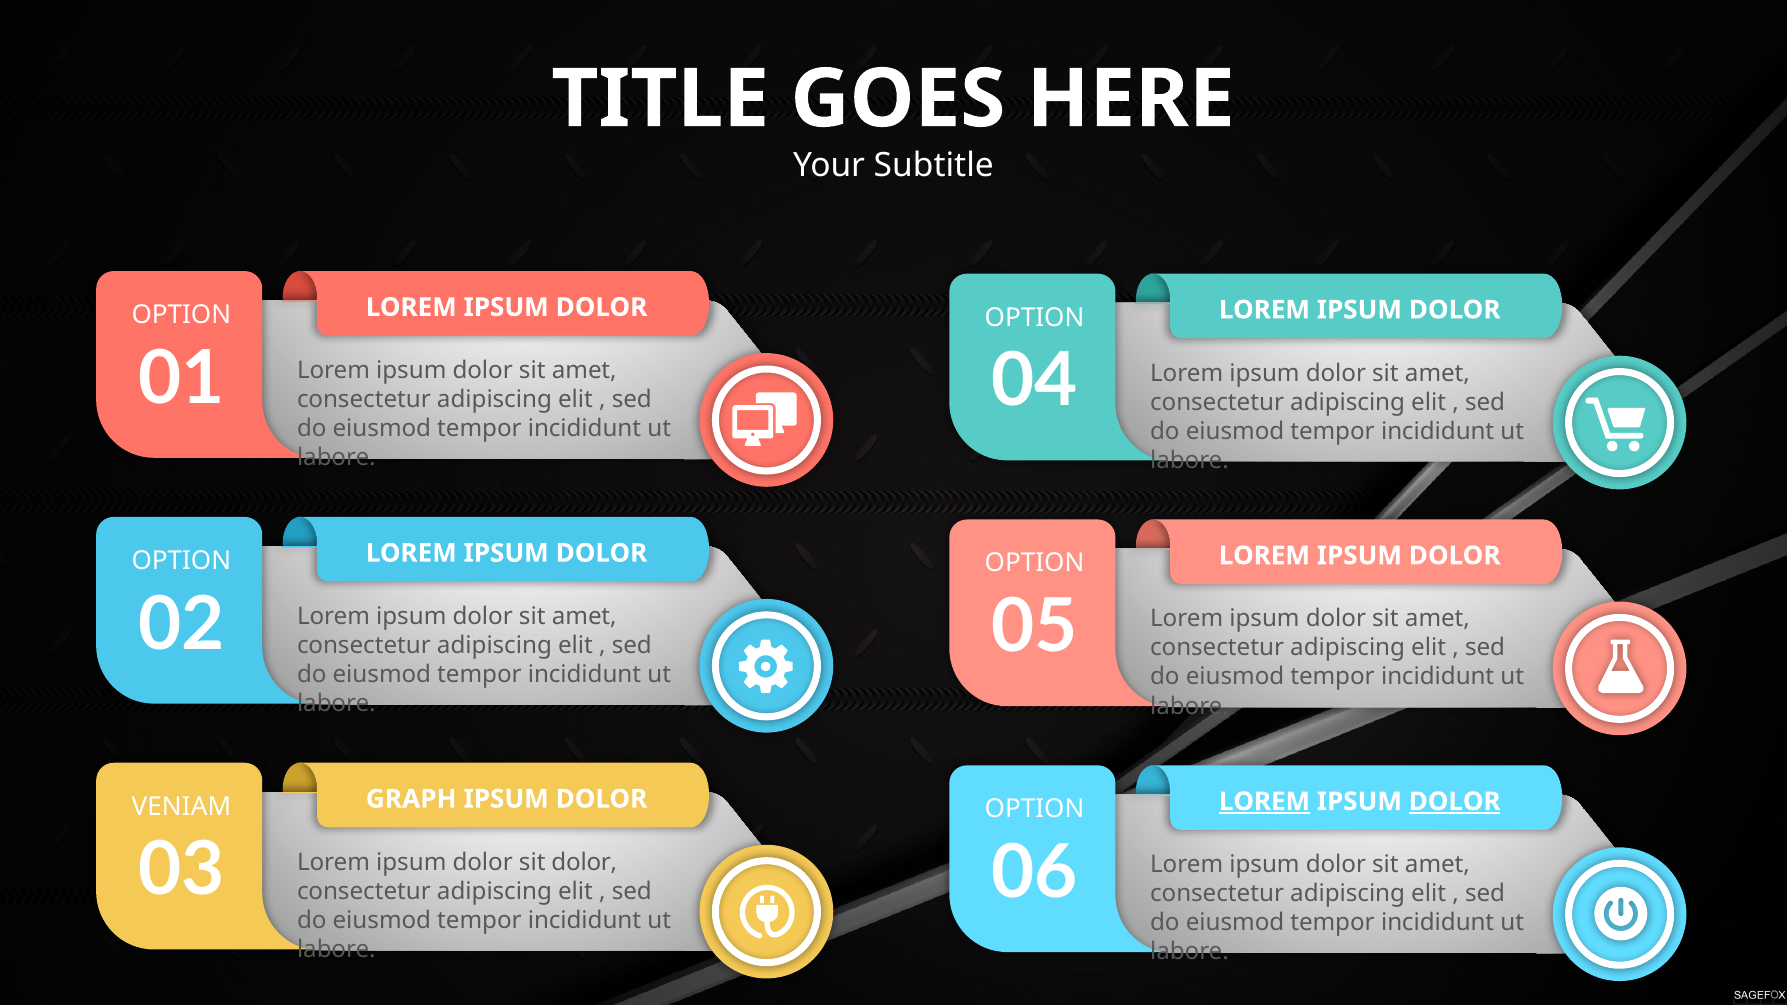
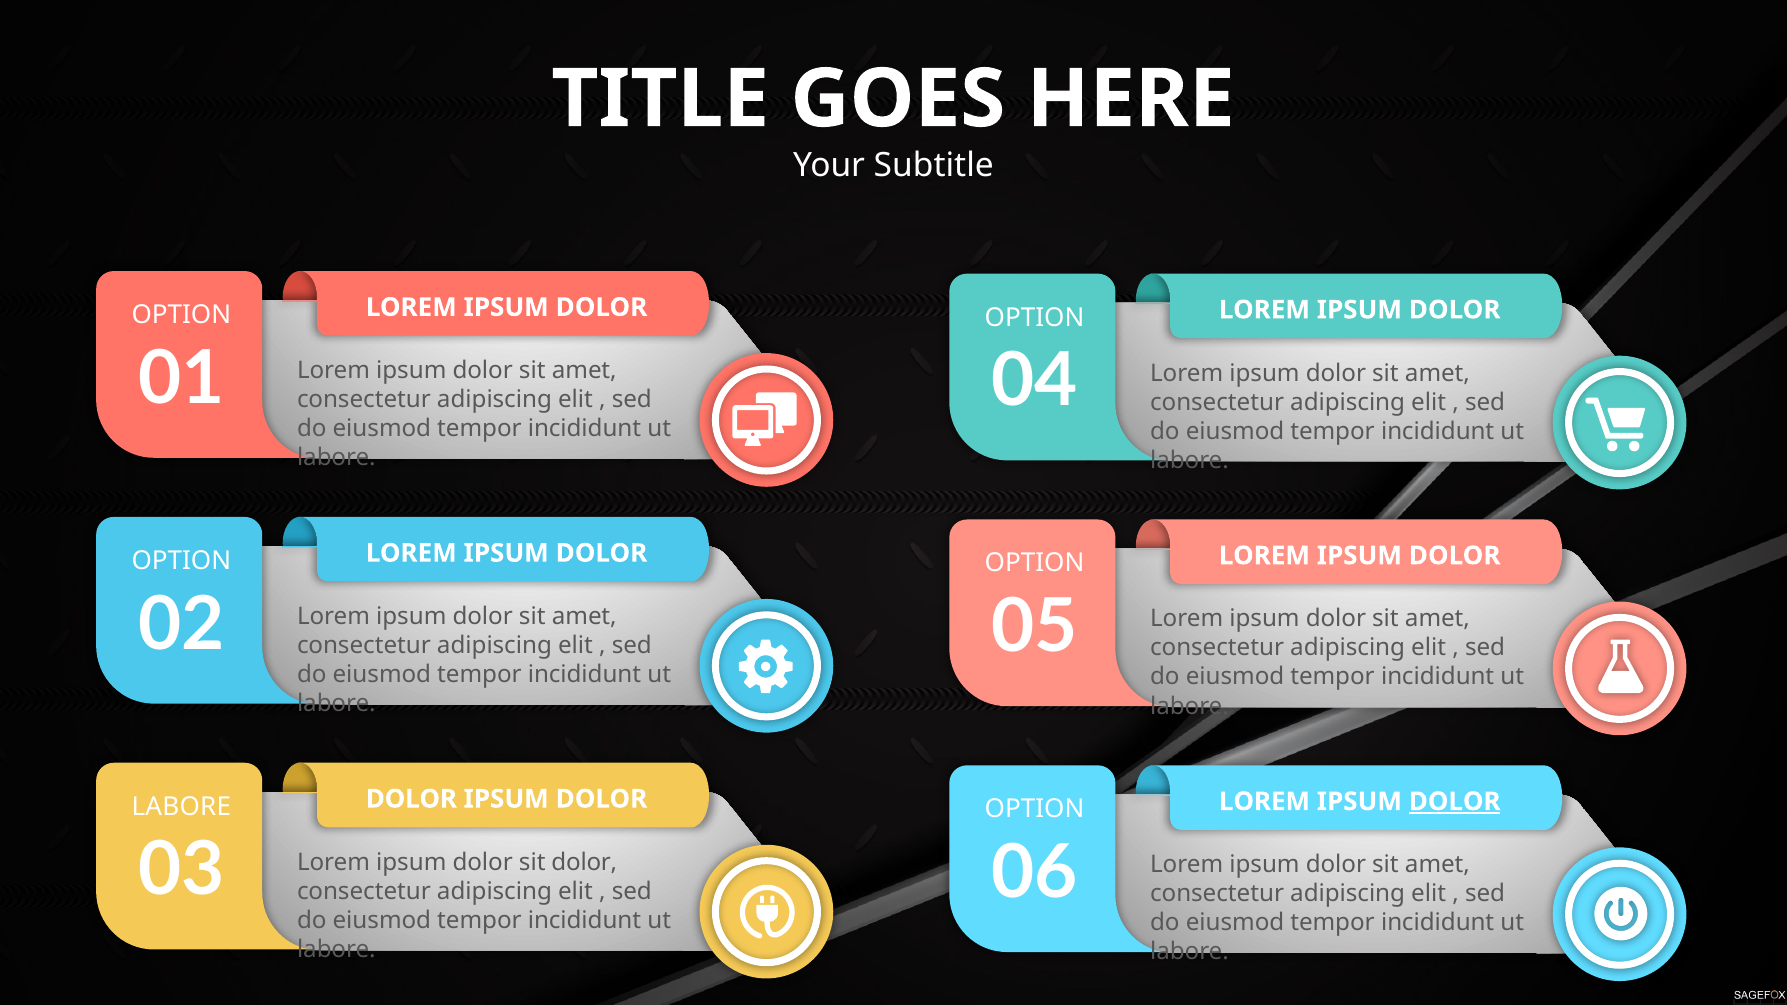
GRAPH: GRAPH -> DOLOR (411, 799)
LOREM underline: present -> none (1264, 802)
VENIAM: VENIAM -> LABORE (181, 807)
